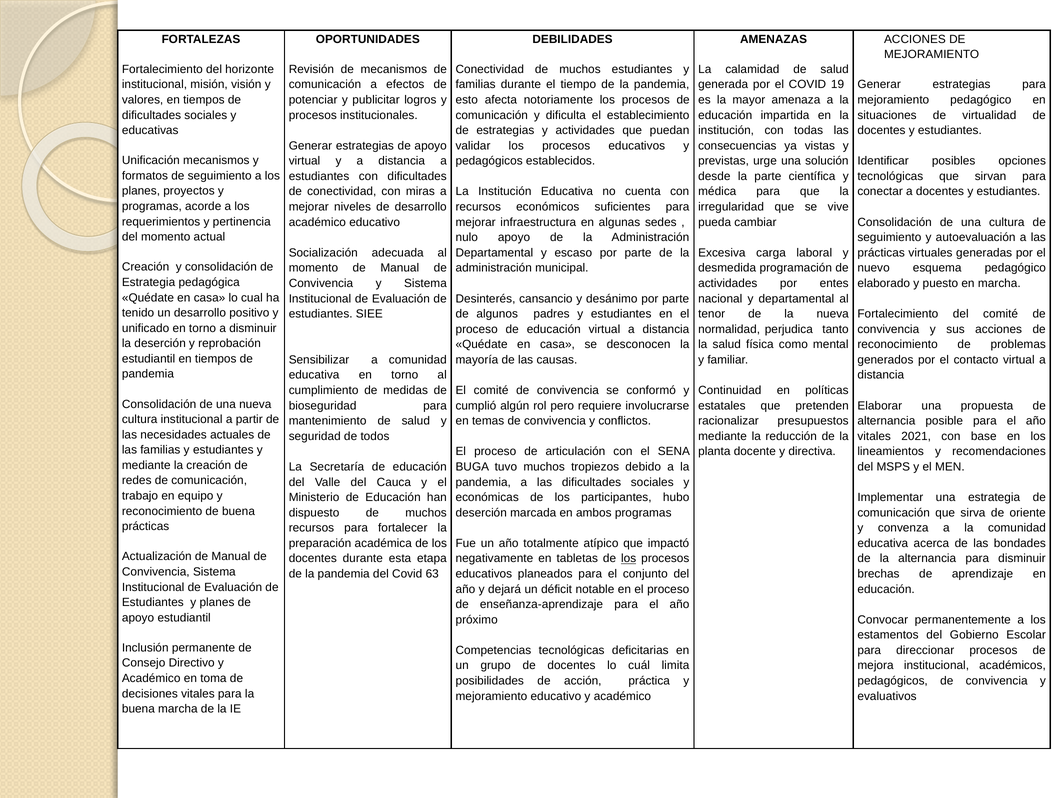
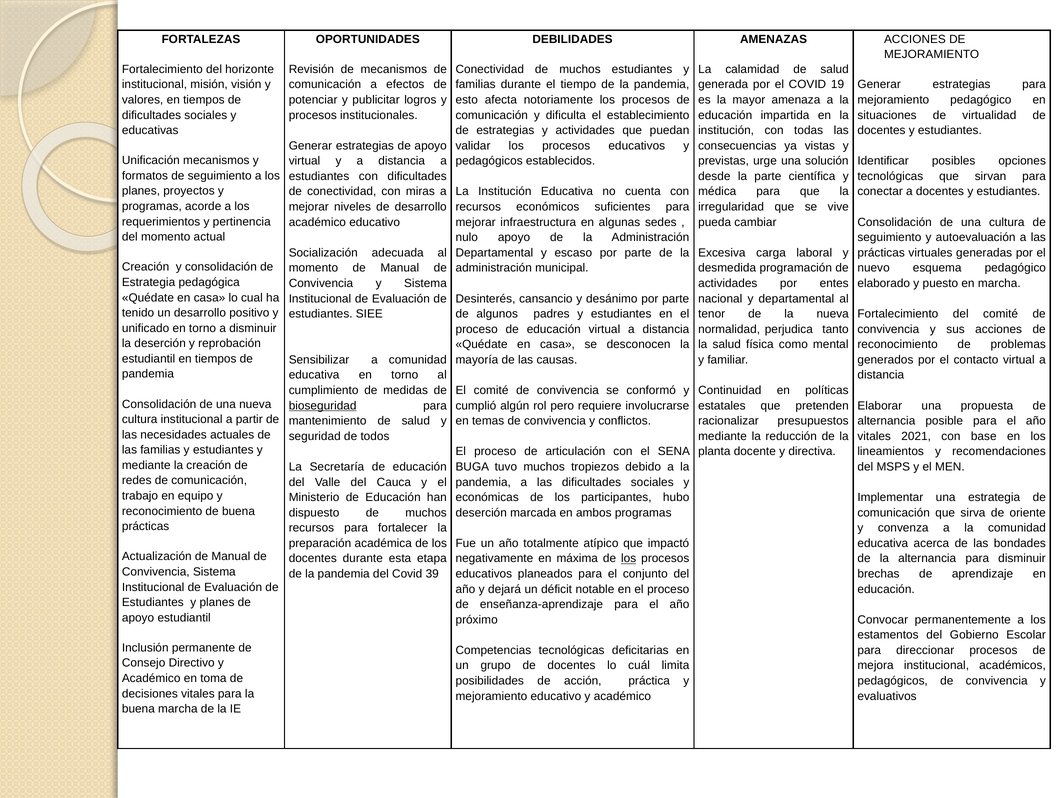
bioseguridad underline: none -> present (323, 405)
tabletas: tabletas -> máxima (577, 558)
63: 63 -> 39 (432, 573)
